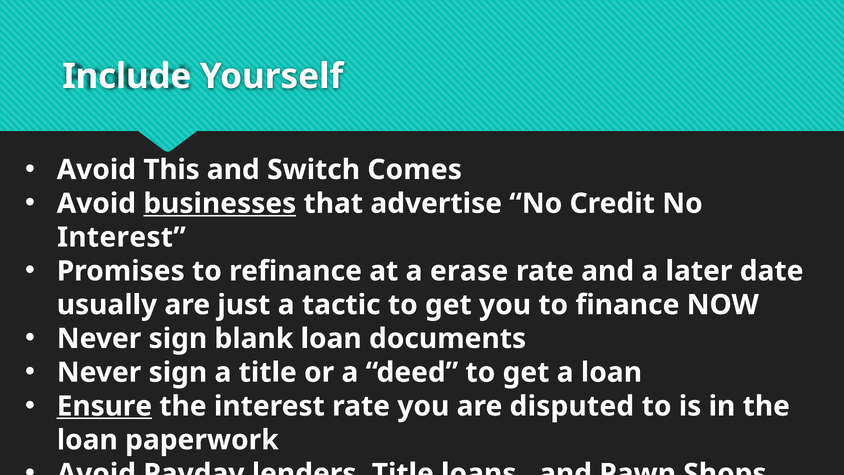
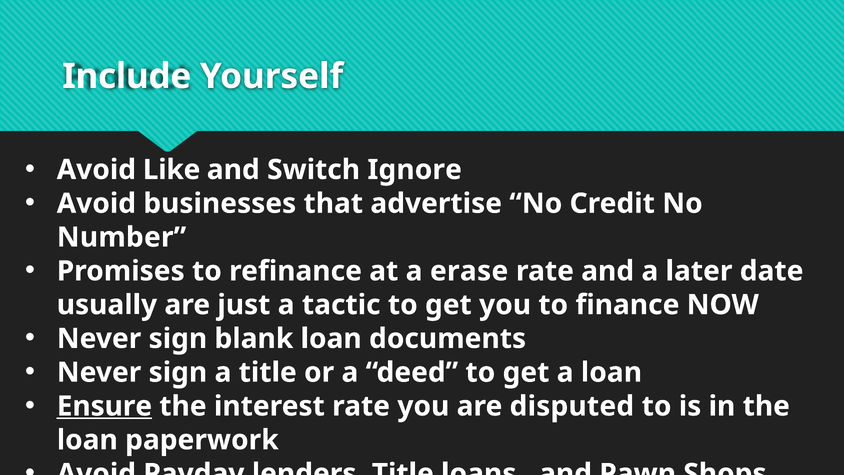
This: This -> Like (172, 170)
Comes: Comes -> Ignore (415, 170)
businesses underline: present -> none (220, 203)
Interest: Interest -> Number (121, 237)
